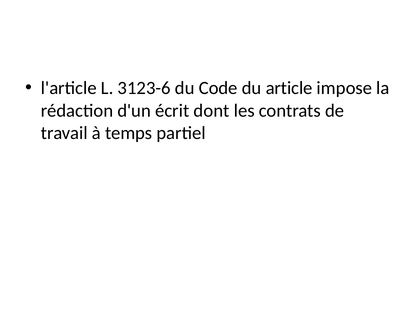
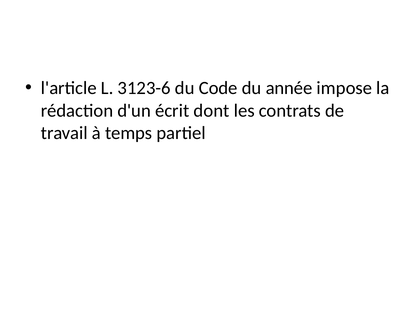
article: article -> année (289, 88)
